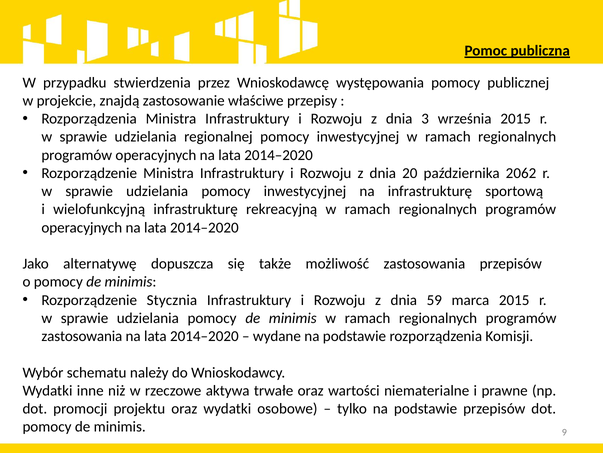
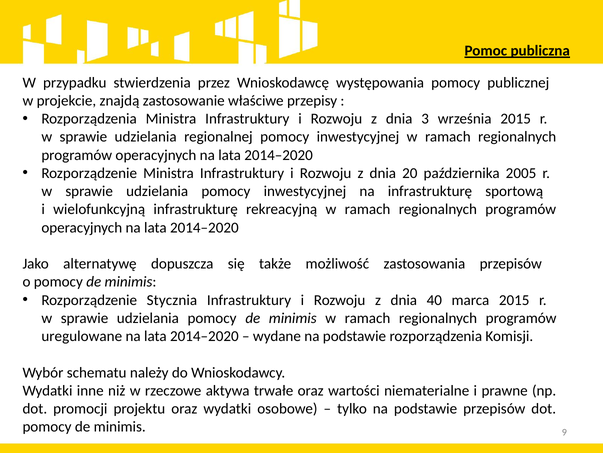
2062: 2062 -> 2005 (521, 173)
59: 59 -> 40 (434, 300)
zastosowania: zastosowania -> uregulowane (82, 336)
